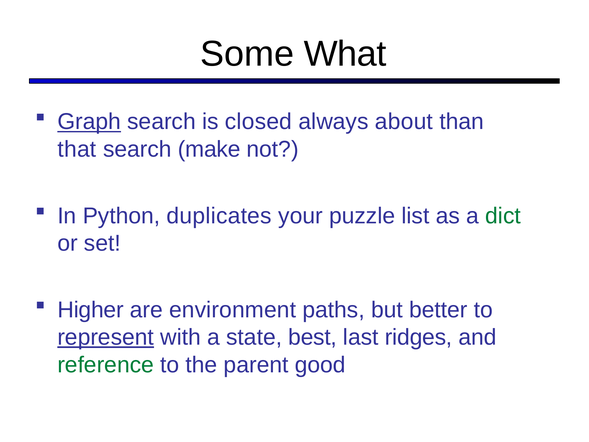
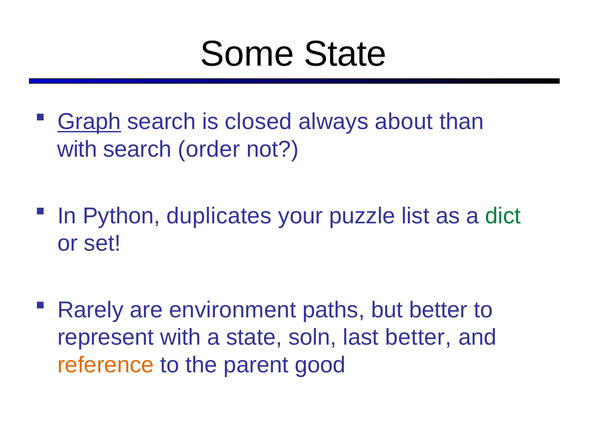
Some What: What -> State (345, 54)
that: that -> with (77, 149)
make: make -> order (209, 149)
Higher: Higher -> Rarely (90, 310)
represent underline: present -> none (106, 337)
best: best -> soln (313, 337)
last ridges: ridges -> better (418, 337)
reference colour: green -> orange (106, 365)
